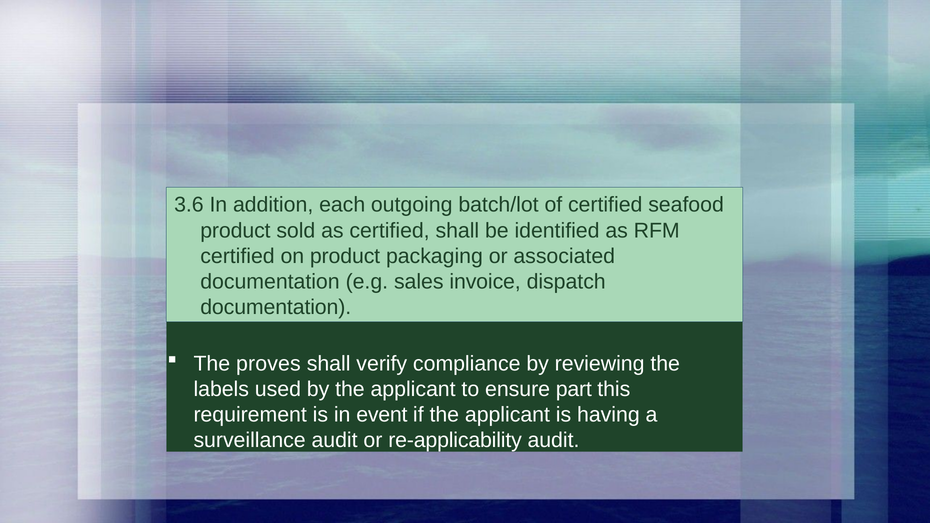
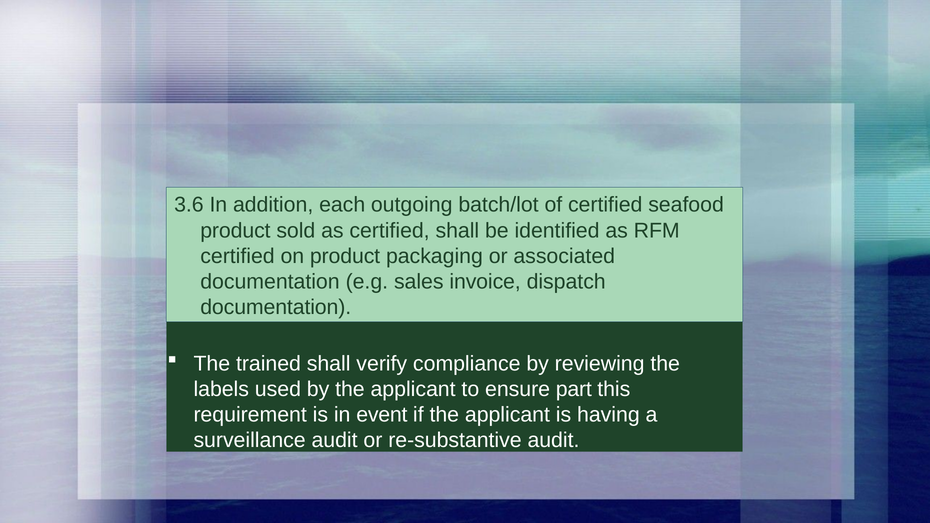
proves: proves -> trained (268, 364)
re-applicability: re-applicability -> re-substantive (455, 441)
